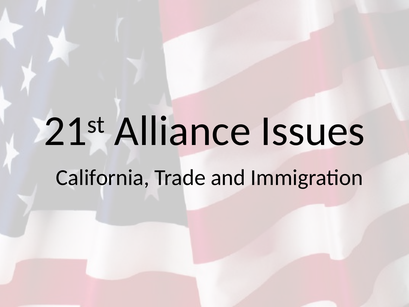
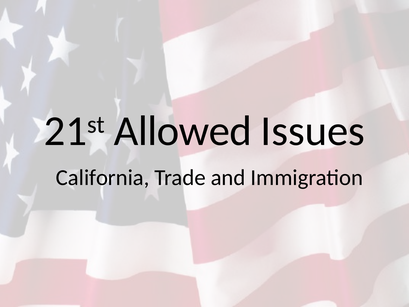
Alliance: Alliance -> Allowed (183, 131)
